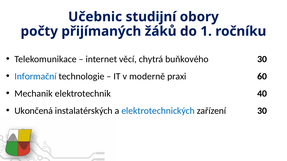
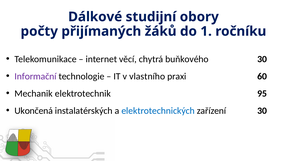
Učebnic: Učebnic -> Dálkové (95, 17)
Informační colour: blue -> purple (36, 77)
moderně: moderně -> vlastního (147, 77)
40: 40 -> 95 (262, 94)
